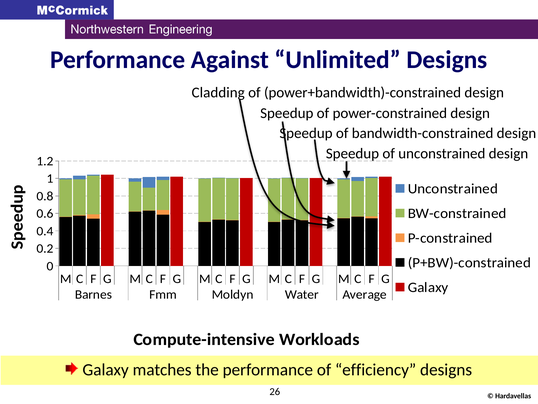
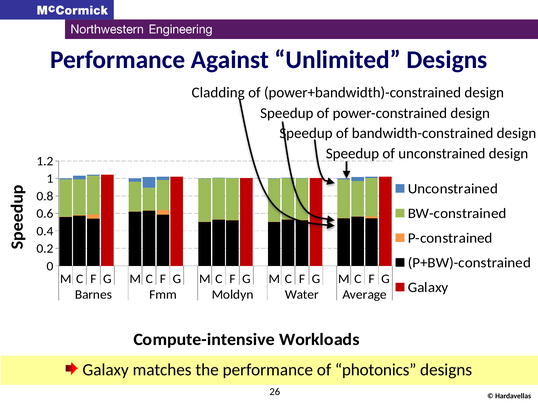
efficiency: efficiency -> photonics (376, 369)
